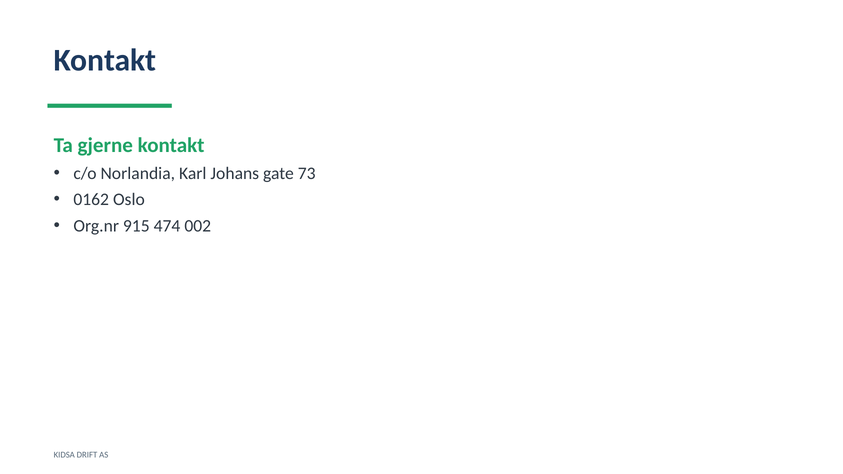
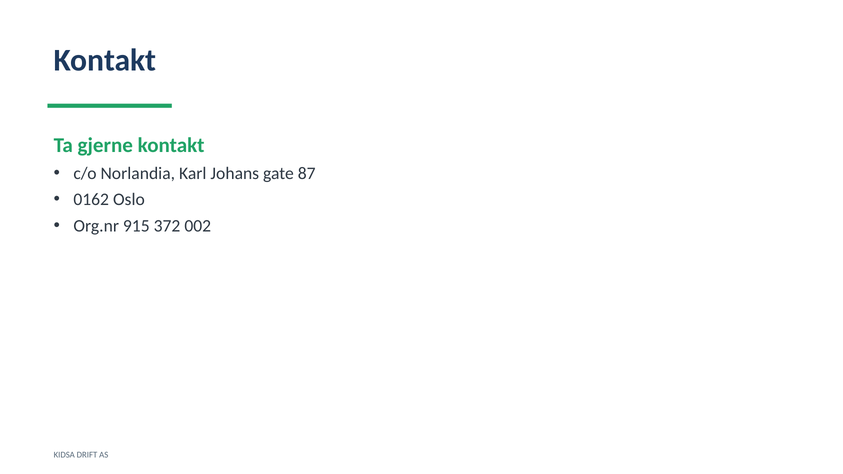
73: 73 -> 87 (307, 173)
474: 474 -> 372 (167, 226)
